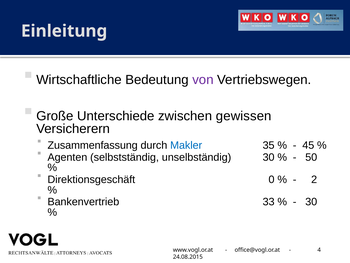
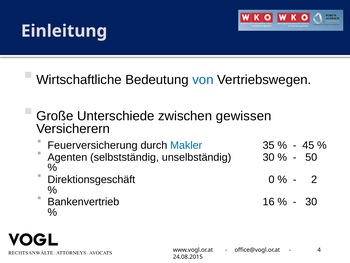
von colour: purple -> blue (203, 80)
Zusammenfassung: Zusammenfassung -> Feuerversicherung (93, 145)
33: 33 -> 16 (269, 202)
